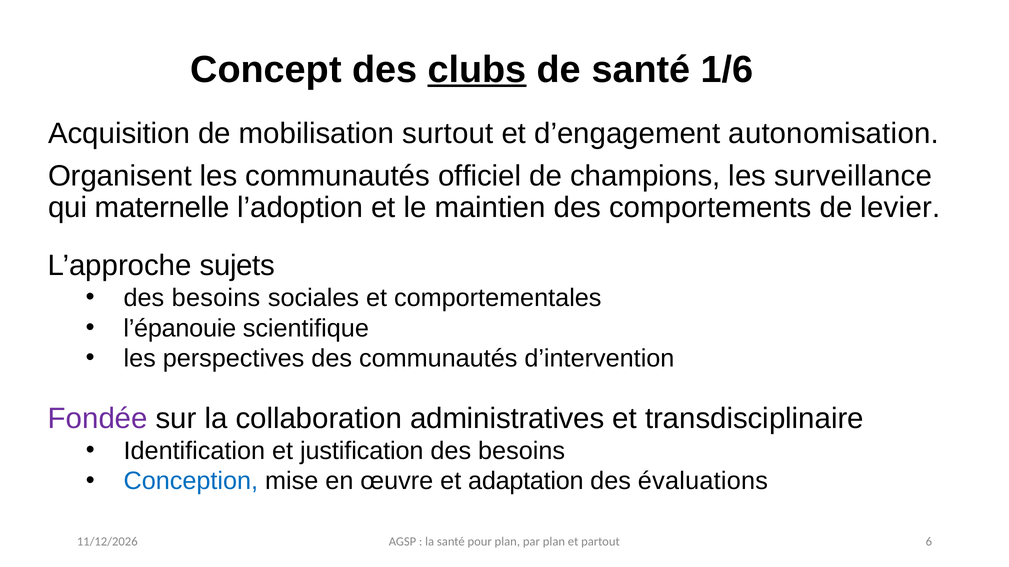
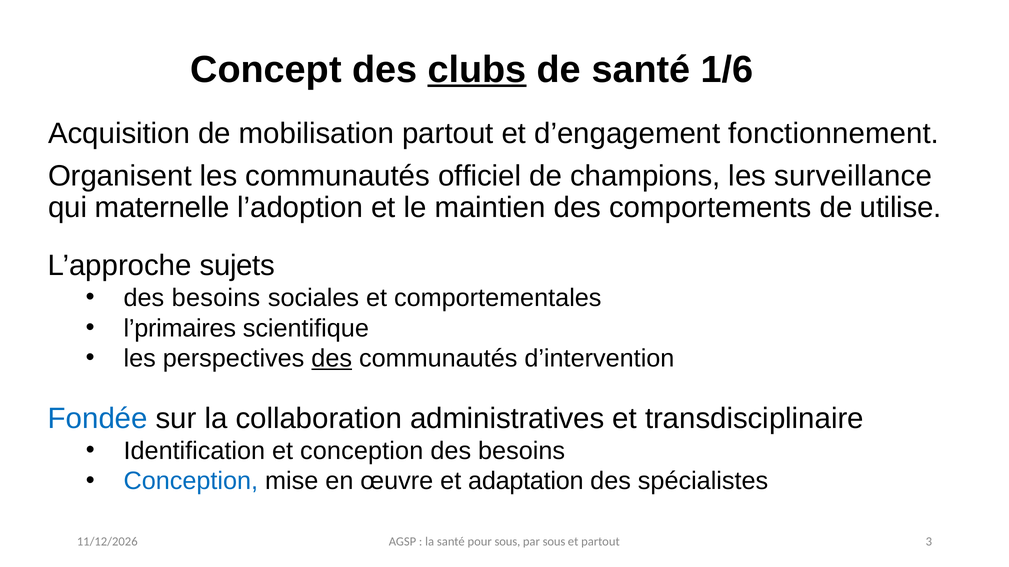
mobilisation surtout: surtout -> partout (448, 134)
autonomisation: autonomisation -> fonctionnement (834, 134)
levier: levier -> utilise (901, 208)
l’épanouie: l’épanouie -> l’primaires (180, 329)
des underline: none -> present (332, 359)
Fondée colour: purple -> blue (98, 419)
et justification: justification -> conception (362, 451)
évaluations: évaluations -> spécialistes (703, 482)
pour plan: plan -> sous (507, 542)
par plan: plan -> sous (554, 542)
6: 6 -> 3 (929, 542)
